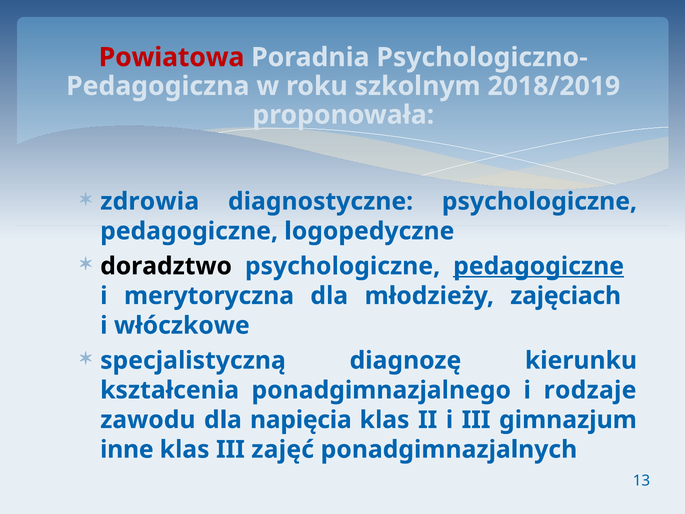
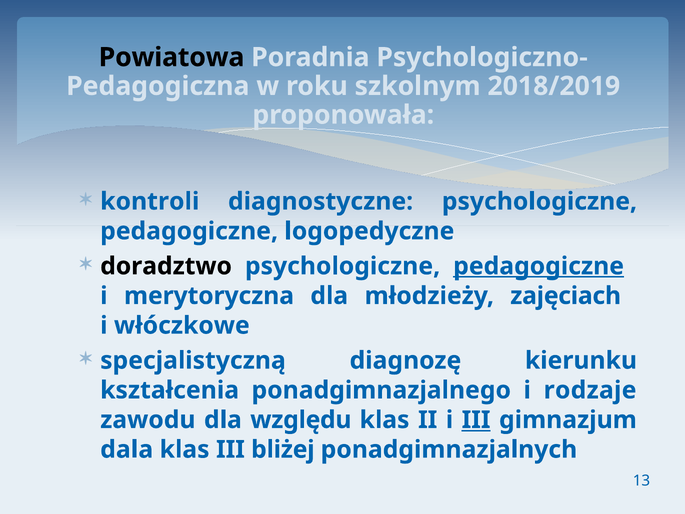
Powiatowa colour: red -> black (172, 57)
zdrowia: zdrowia -> kontroli (150, 201)
napięcia: napięcia -> względu (301, 420)
III underline: none -> present (476, 420)
inne: inne -> dala (127, 449)
zajęć: zajęć -> bliżej (283, 449)
